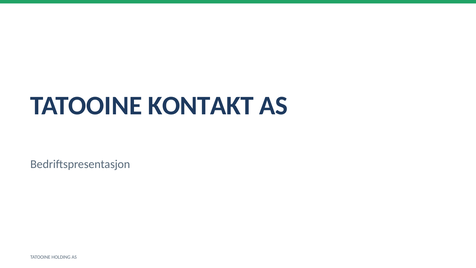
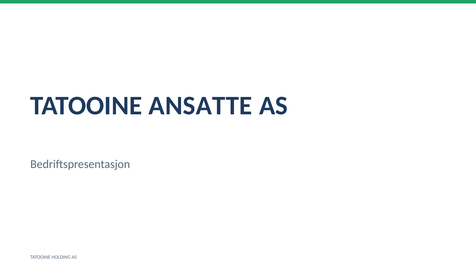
KONTAKT: KONTAKT -> ANSATTE (200, 106)
